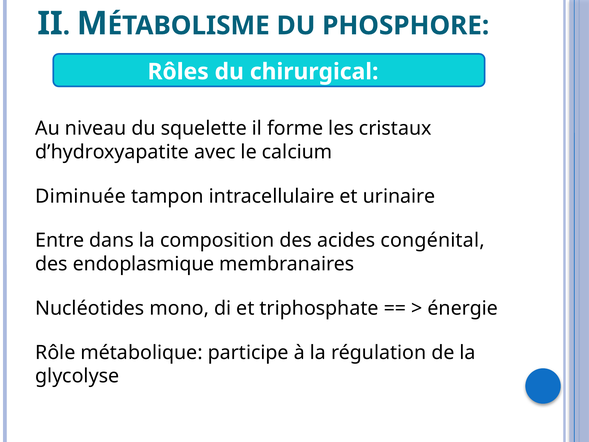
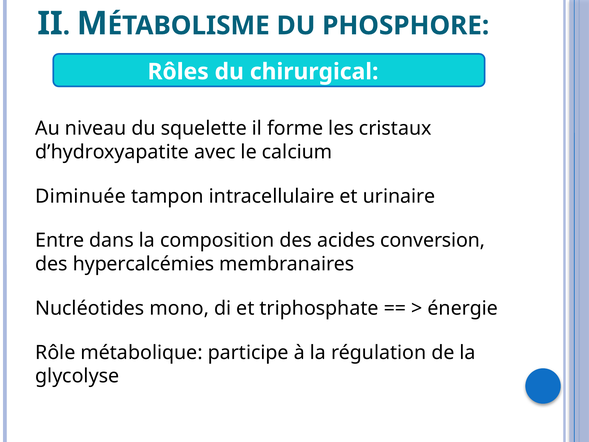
congénital: congénital -> conversion (433, 240)
endoplasmique: endoplasmique -> hypercalcémies (144, 264)
